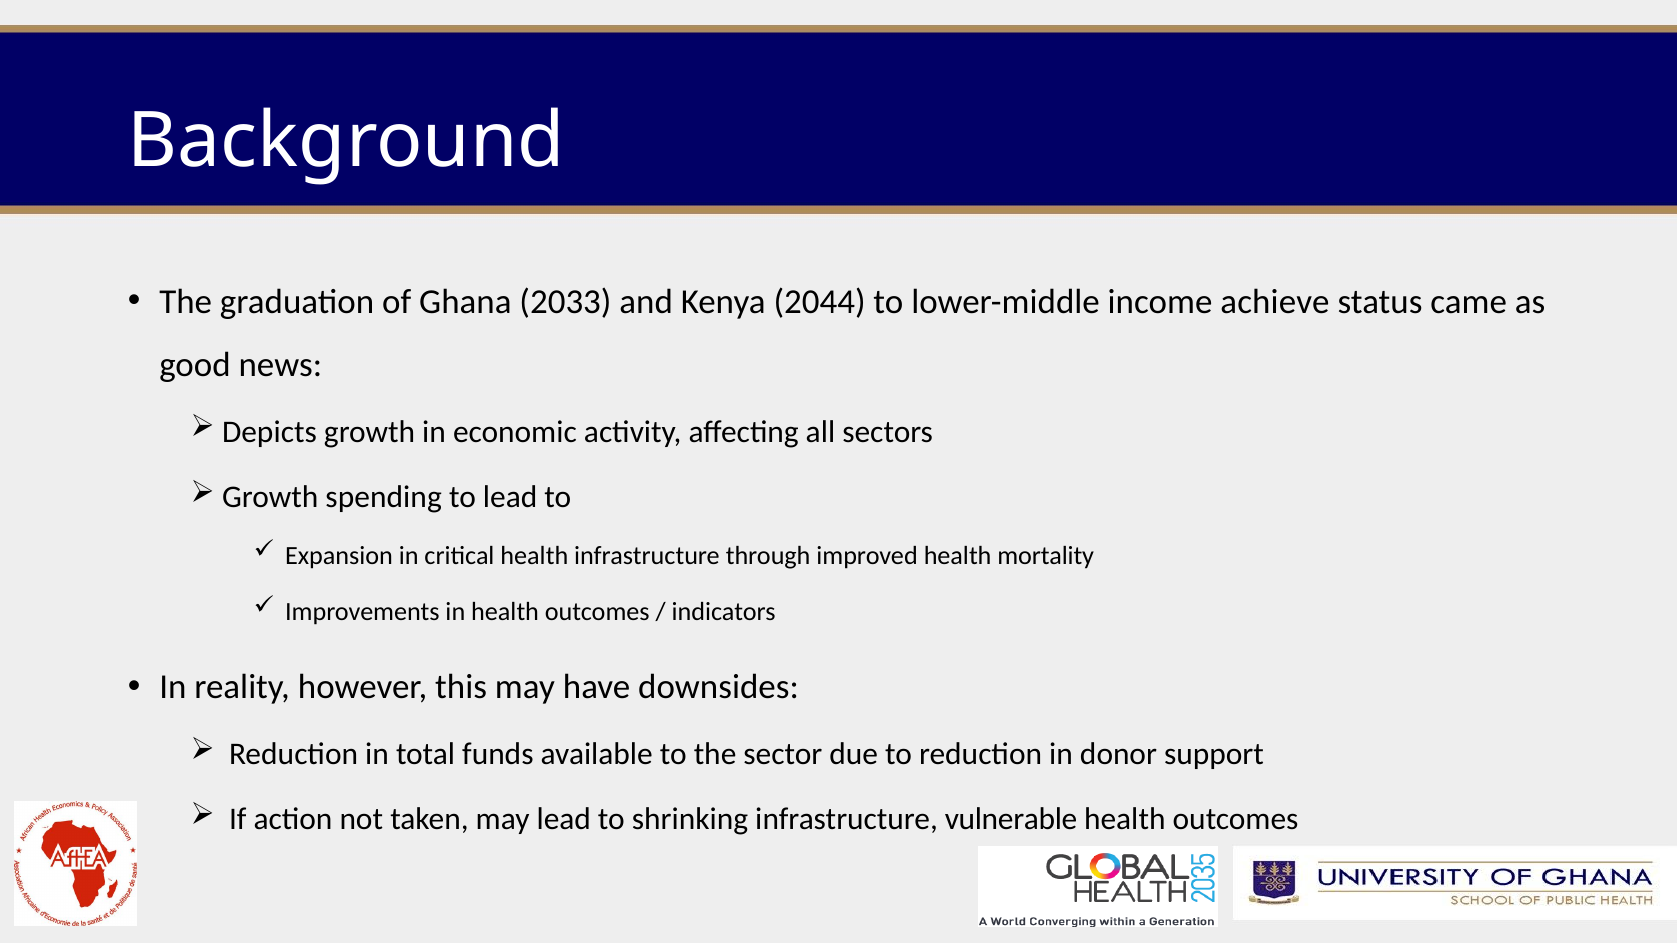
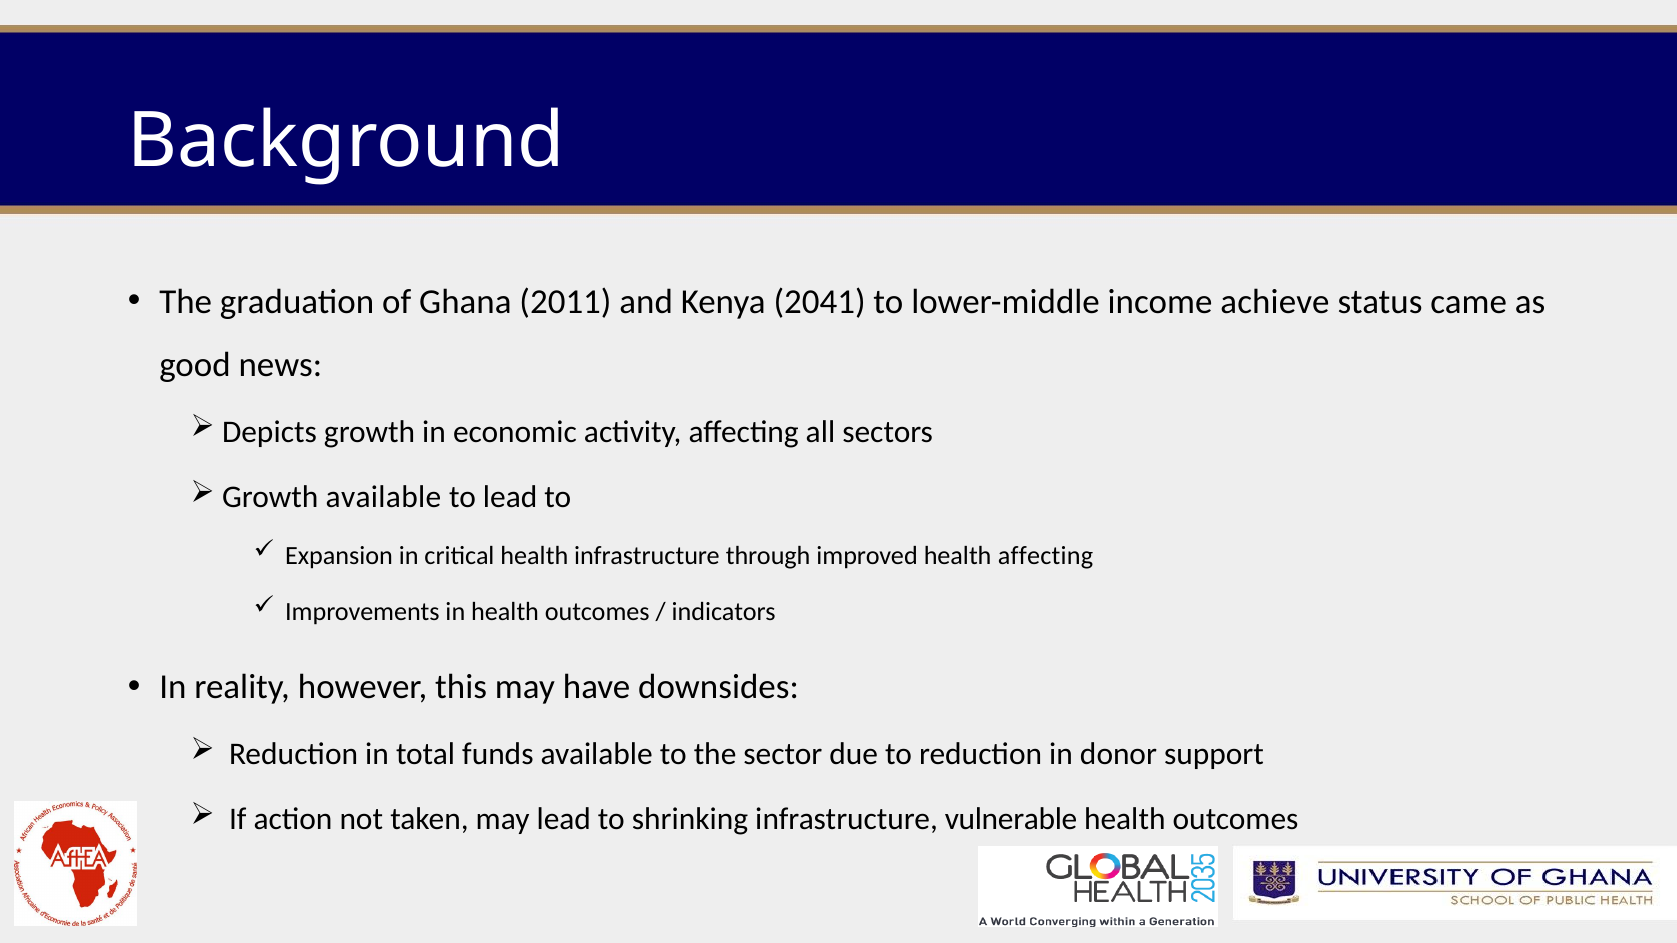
2033: 2033 -> 2011 (566, 302)
2044: 2044 -> 2041 (820, 302)
spending: spending -> available (384, 497)
health mortality: mortality -> affecting (1046, 556)
